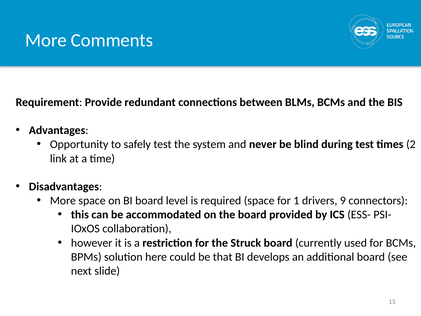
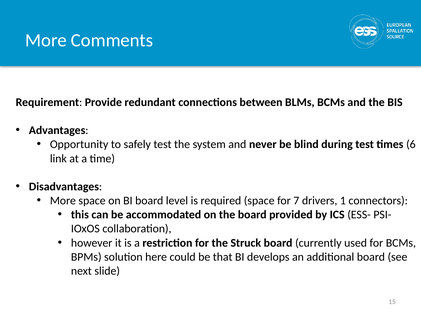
2: 2 -> 6 (411, 144)
1: 1 -> 7 (296, 201)
9: 9 -> 1 (343, 201)
